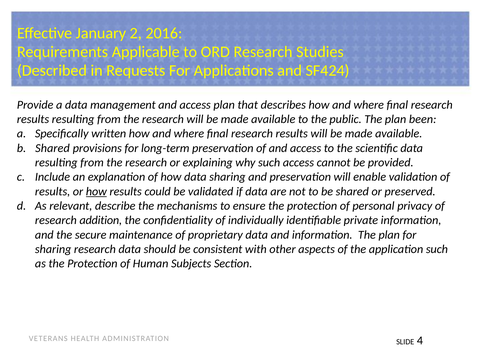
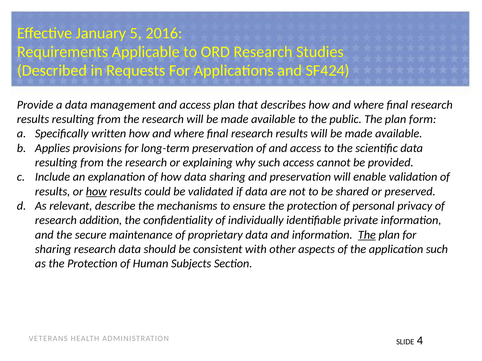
2: 2 -> 5 (136, 33)
been: been -> form (423, 119)
Shared: Shared -> Applies (53, 148)
The underline: none -> present (367, 235)
